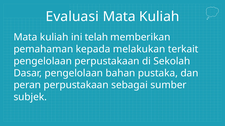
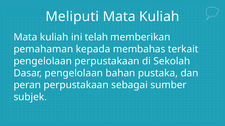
Evaluasi: Evaluasi -> Meliputi (72, 17)
melakukan: melakukan -> membahas (139, 49)
